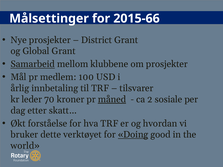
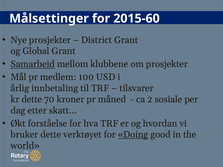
2015-66: 2015-66 -> 2015-60 (137, 19)
kr leder: leder -> dette (32, 99)
måned underline: present -> none (112, 99)
